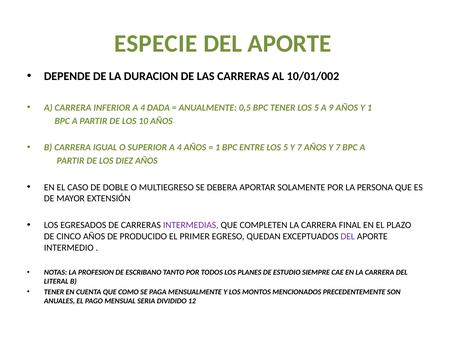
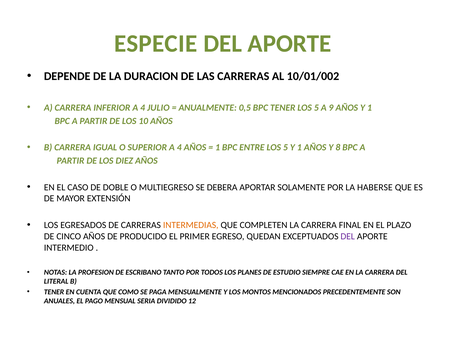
DADA: DADA -> JULIO (158, 108)
5 Y 7: 7 -> 1 (299, 148)
AÑOS Y 7: 7 -> 8 (338, 148)
PERSONA: PERSONA -> HABERSE (375, 187)
INTERMEDIAS colour: purple -> orange (191, 225)
